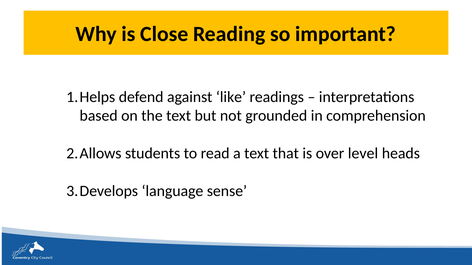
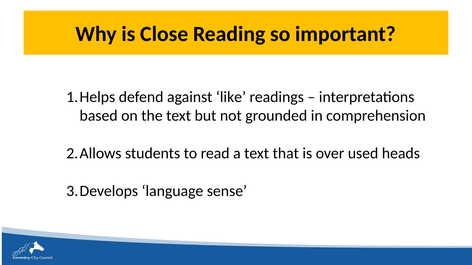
level: level -> used (363, 154)
